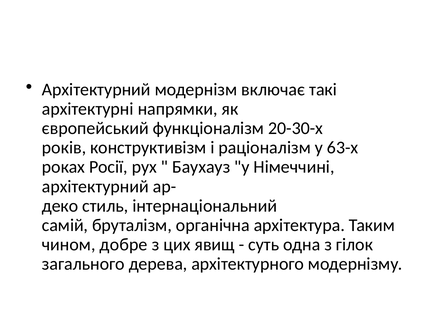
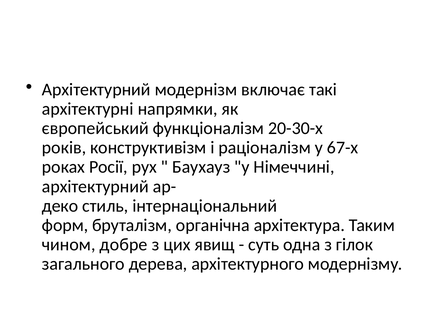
63-х: 63-х -> 67-х (343, 147)
самій: самій -> форм (65, 225)
